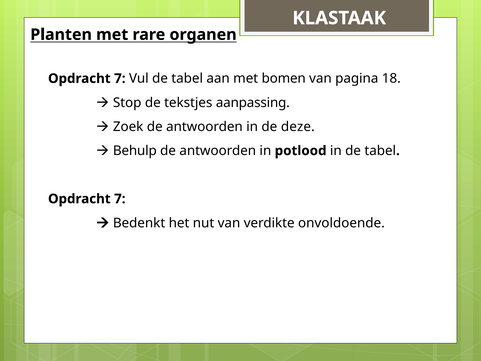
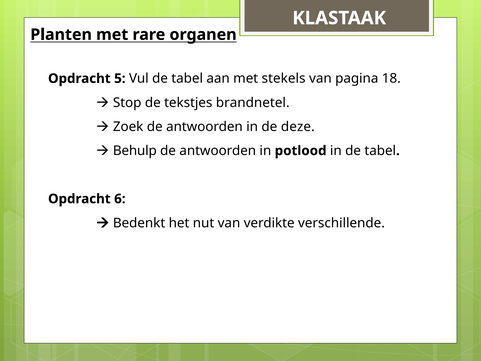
7: 7 -> 5 (120, 78)
bomen: bomen -> stekels (284, 78)
aanpassing: aanpassing -> brandnetel (253, 103)
7: 7 -> 6 (120, 199)
onvoldoende: onvoldoende -> verschillende (341, 223)
